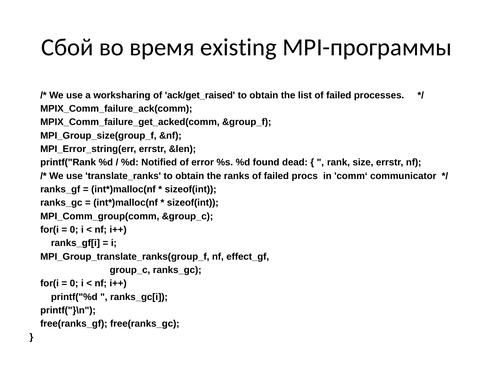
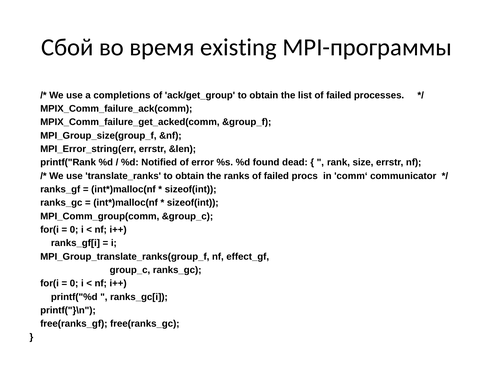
worksharing: worksharing -> completions (122, 95)
ack/get_raised: ack/get_raised -> ack/get_group (200, 95)
